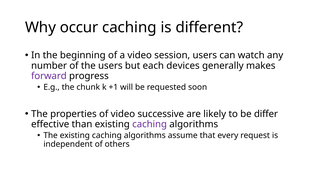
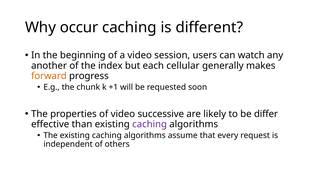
number: number -> another (49, 66)
the users: users -> index (110, 66)
devices: devices -> cellular (183, 66)
forward colour: purple -> orange (49, 76)
